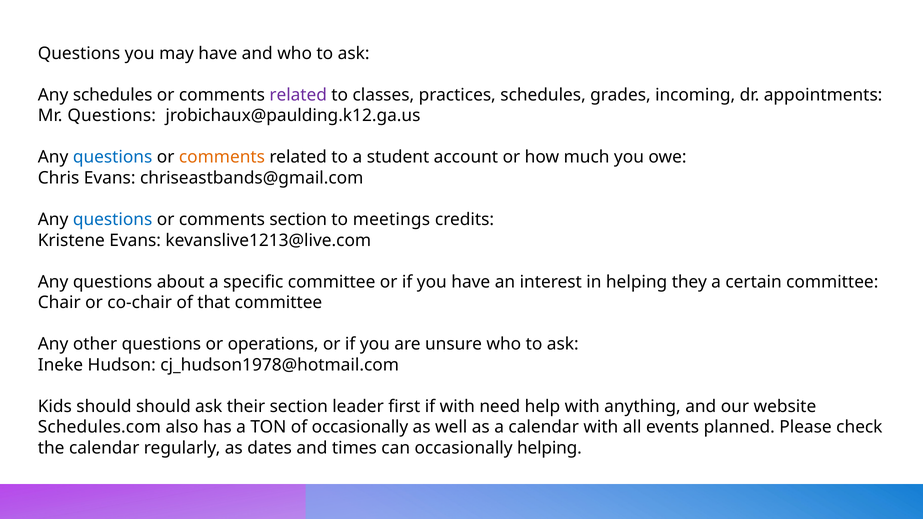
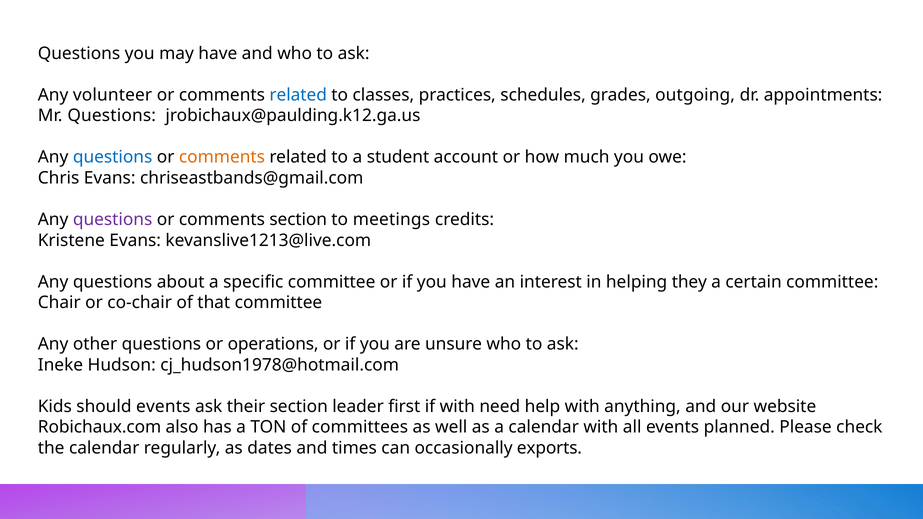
Any schedules: schedules -> volunteer (113, 95)
related colour: purple -> blue (298, 95)
incoming: incoming -> outgoing (695, 95)
questions colour: blue -> purple (113, 220)
should should: should -> events (163, 407)
Schedules.com: Schedules.com -> Robichaux.com (100, 427)
of occasionally: occasionally -> committees (360, 427)
occasionally helping: helping -> exports (549, 448)
